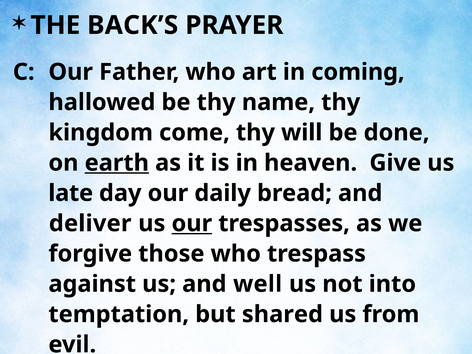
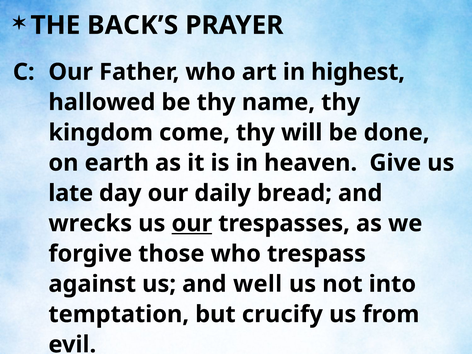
coming: coming -> highest (358, 72)
earth underline: present -> none (117, 163)
deliver: deliver -> wrecks (90, 223)
shared: shared -> crucify (282, 314)
